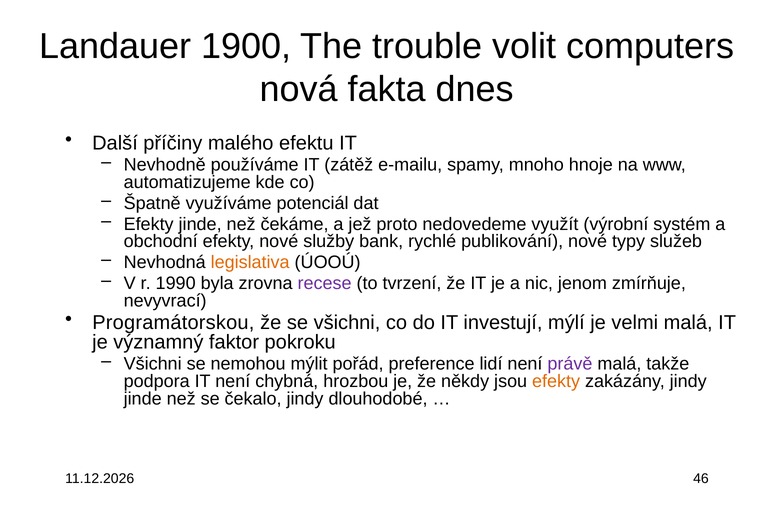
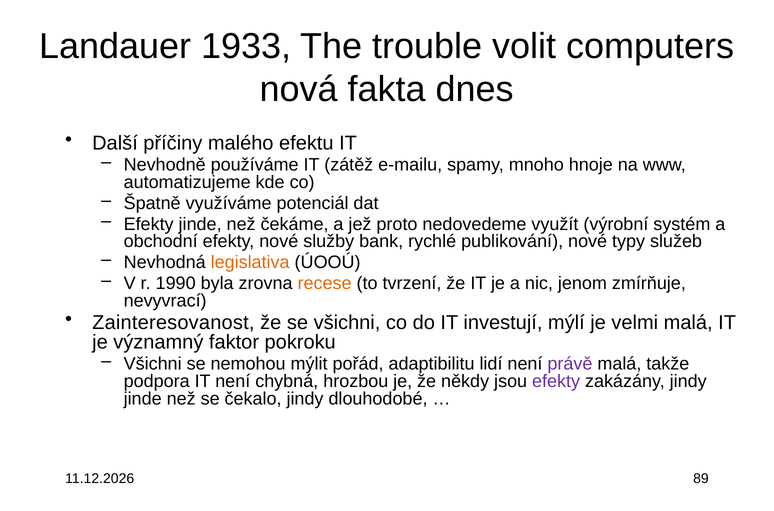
1900: 1900 -> 1933 (246, 46)
recese colour: purple -> orange (325, 283)
Programátorskou: Programátorskou -> Zainteresovanost (173, 322)
preference: preference -> adaptibilitu (432, 363)
efekty colour: orange -> purple (556, 381)
46: 46 -> 89 (701, 478)
